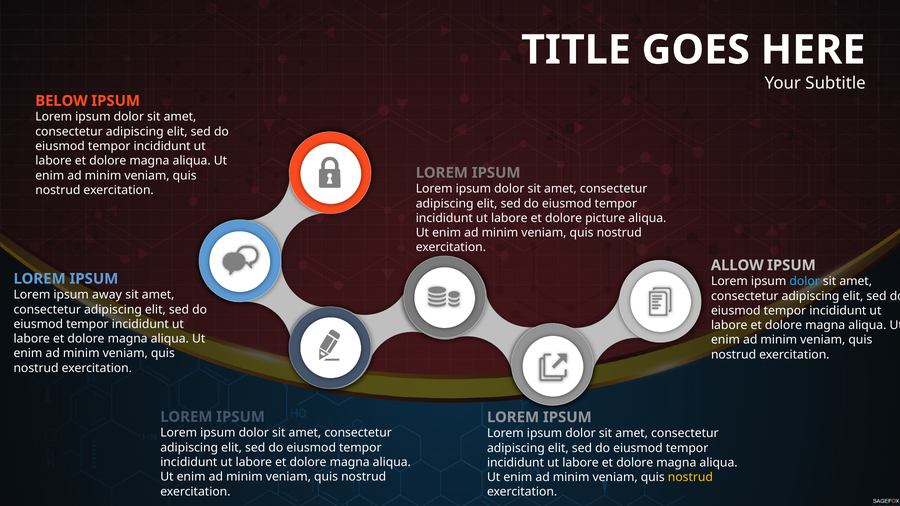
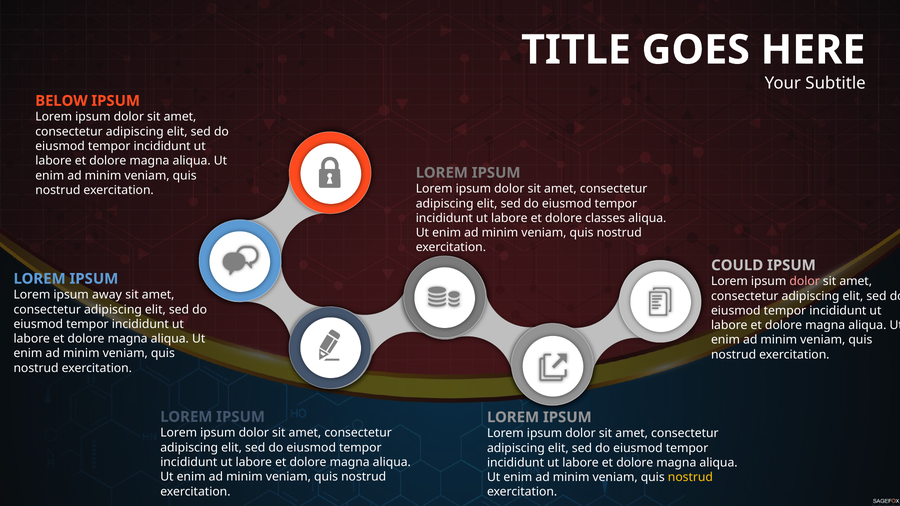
picture: picture -> classes (605, 218)
ALLOW: ALLOW -> COULD (737, 265)
dolor colour: light blue -> pink (805, 282)
